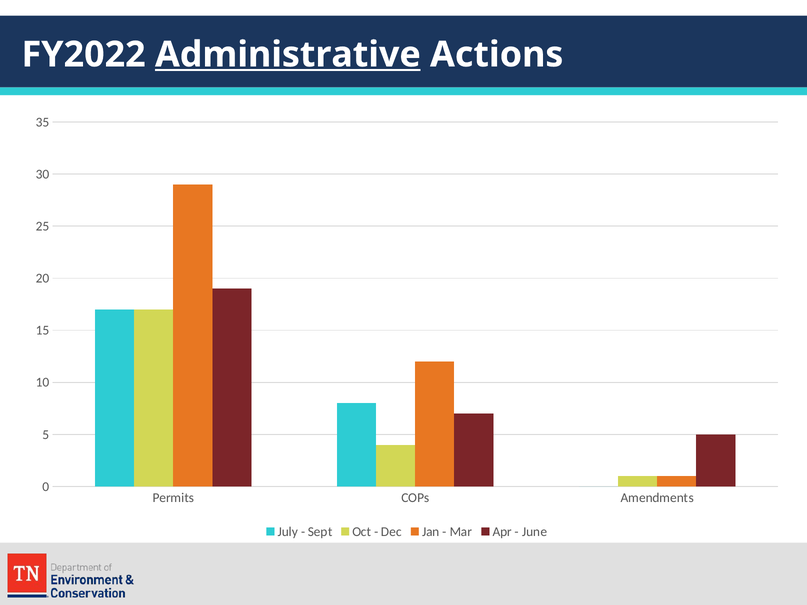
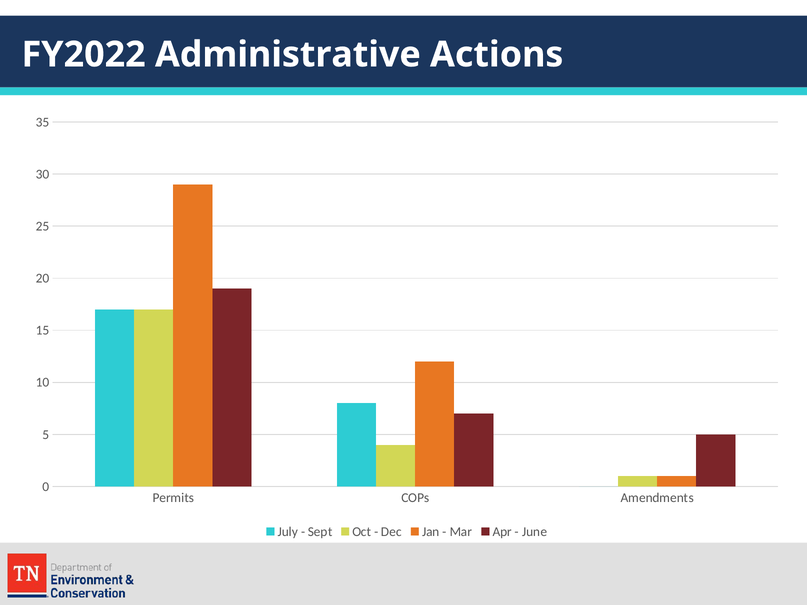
Administrative underline: present -> none (288, 55)
